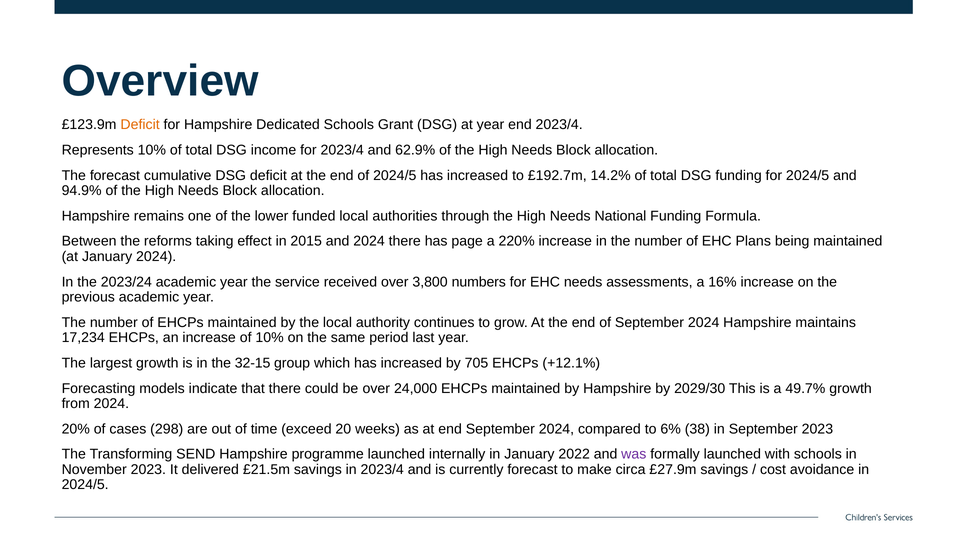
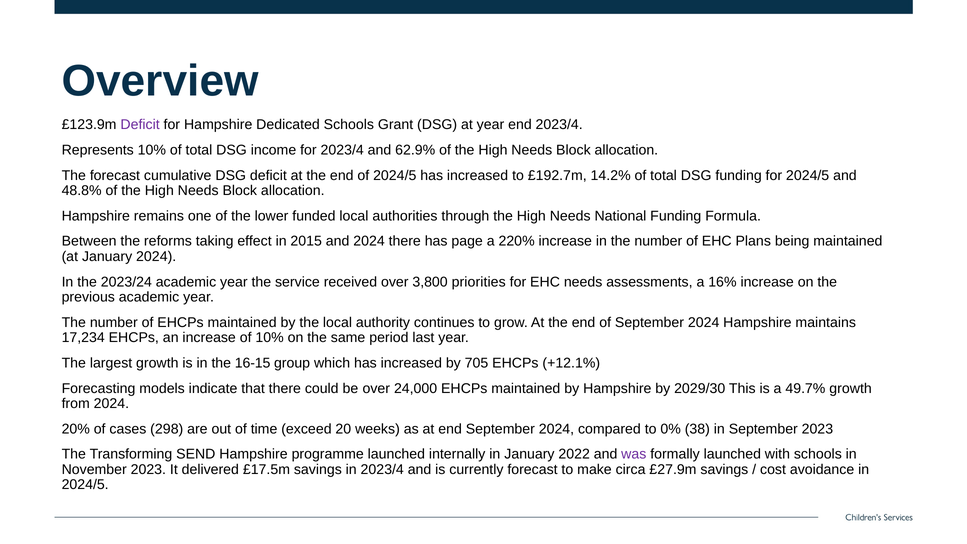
Deficit colour: orange -> purple (140, 125)
94.9%: 94.9% -> 48.8% (82, 191)
numbers: numbers -> priorities (479, 282)
32-15: 32-15 -> 16-15 (253, 363)
6%: 6% -> 0% (671, 429)
£21.5m: £21.5m -> £17.5m (266, 469)
